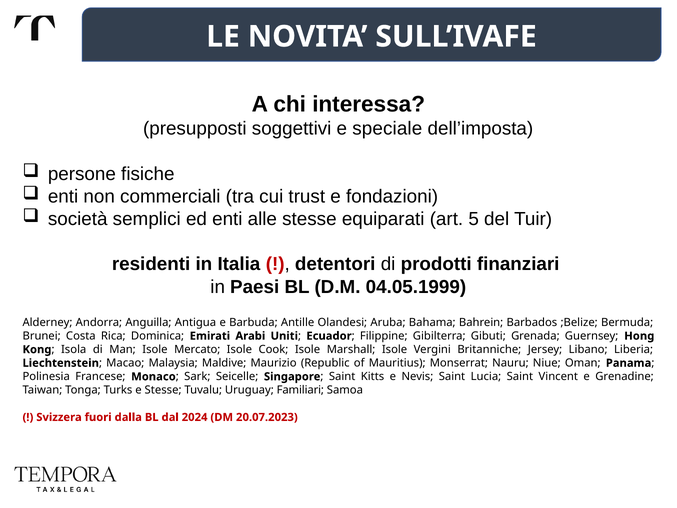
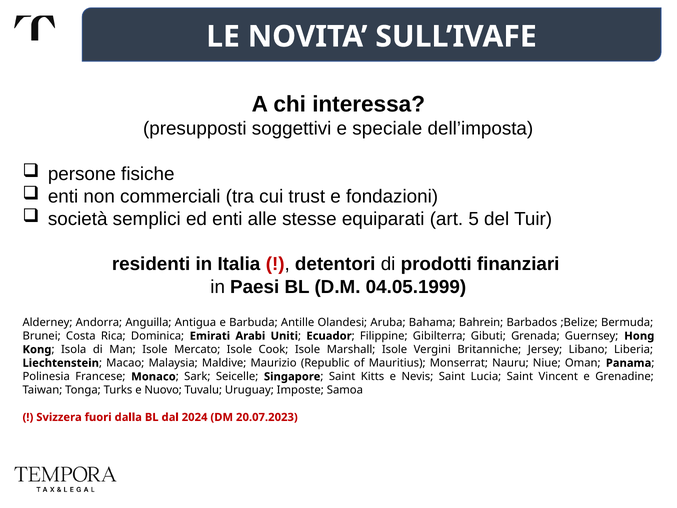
e Stesse: Stesse -> Nuovo (163, 390)
Familiari: Familiari -> Imposte (300, 390)
